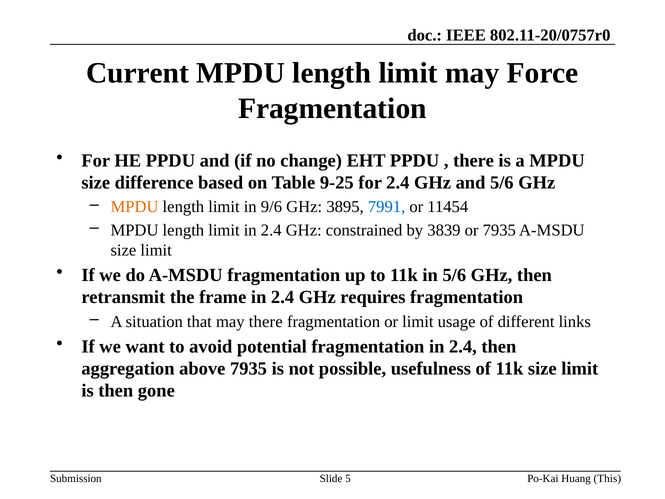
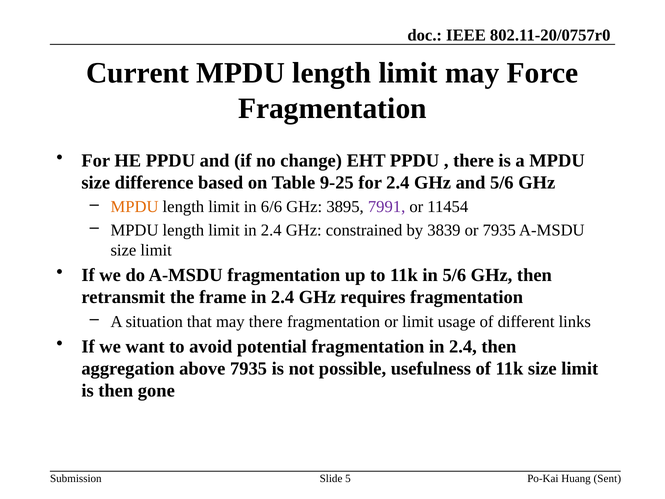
9/6: 9/6 -> 6/6 (271, 207)
7991 colour: blue -> purple (387, 207)
This: This -> Sent (607, 478)
